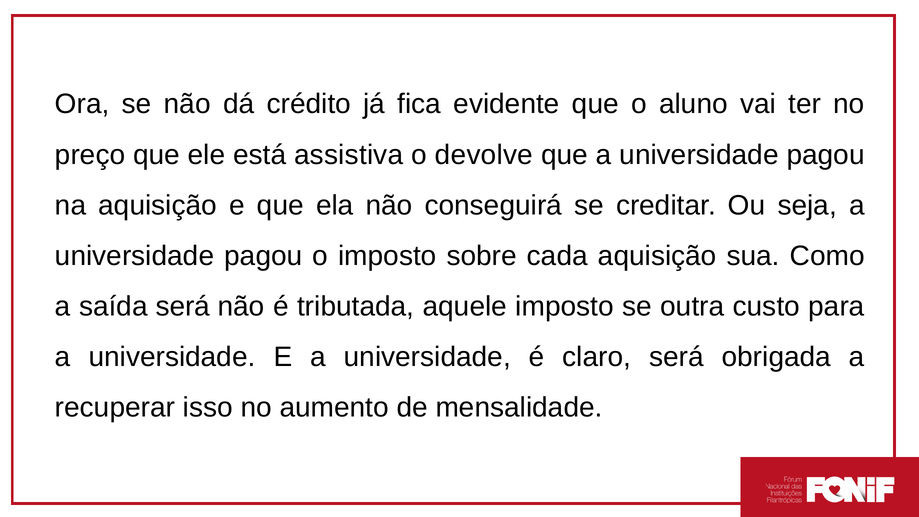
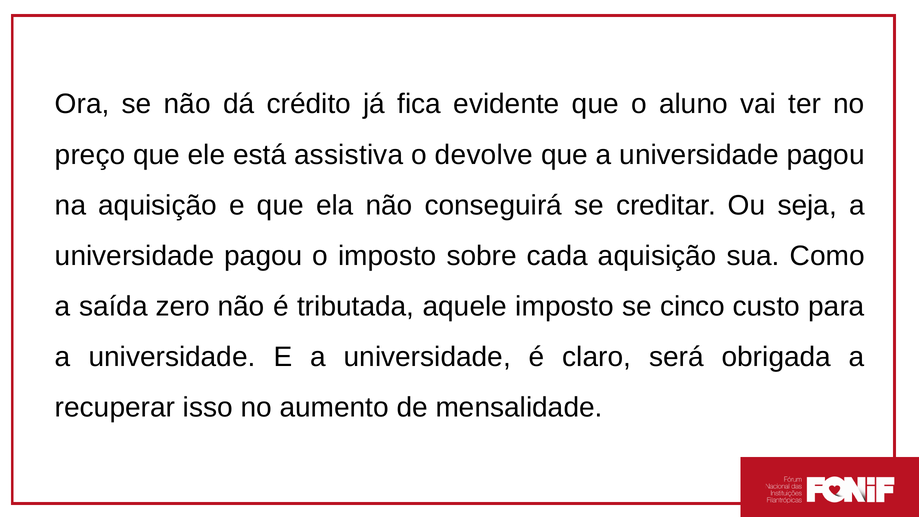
saída será: será -> zero (183, 306)
outra: outra -> cinco (693, 306)
